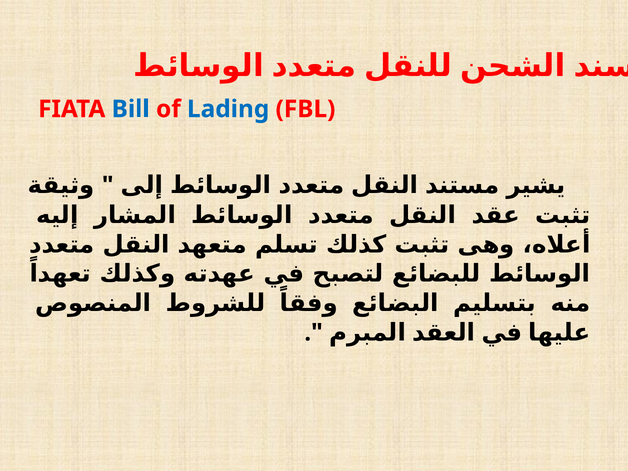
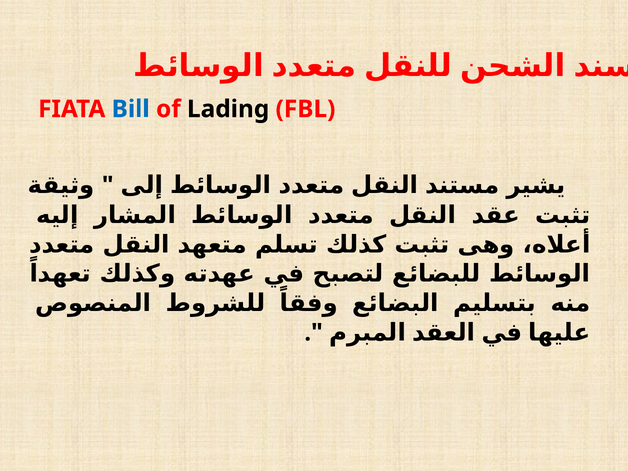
Lading colour: blue -> black (228, 109)
